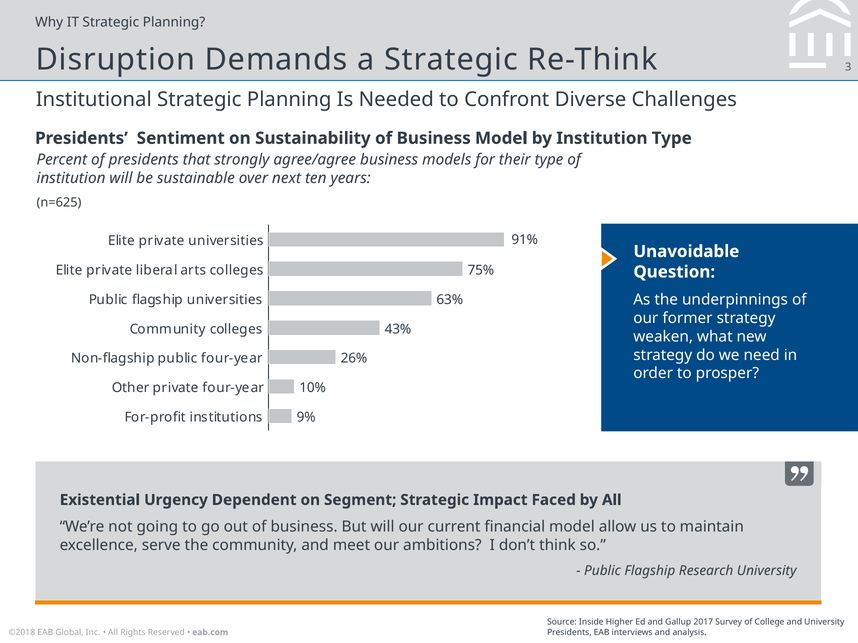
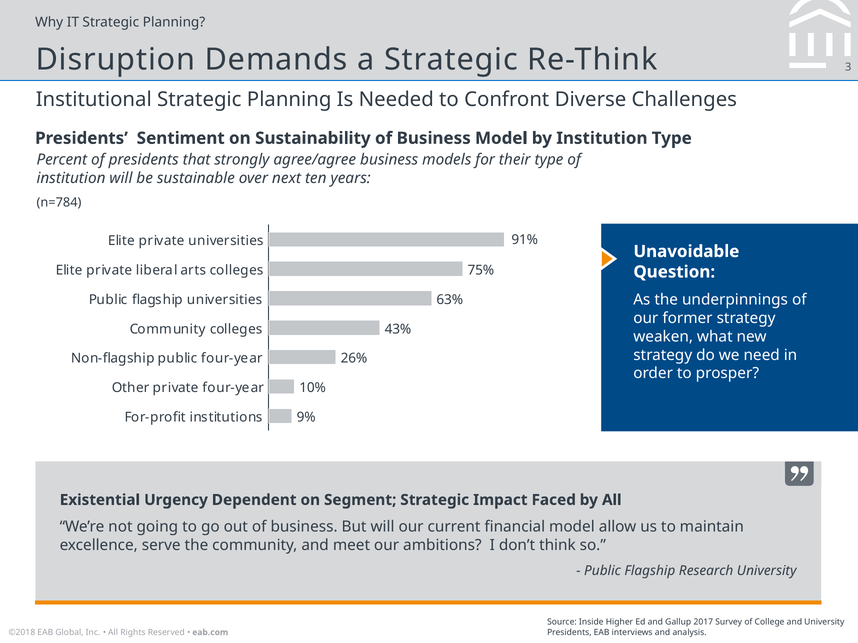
n=625: n=625 -> n=784 (59, 203)
